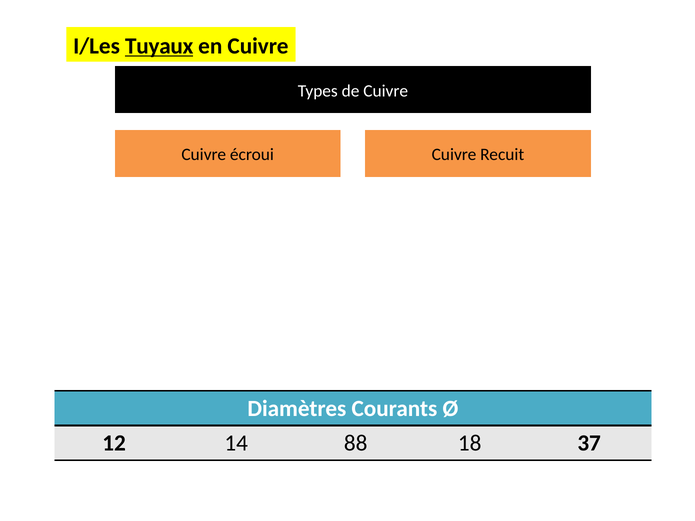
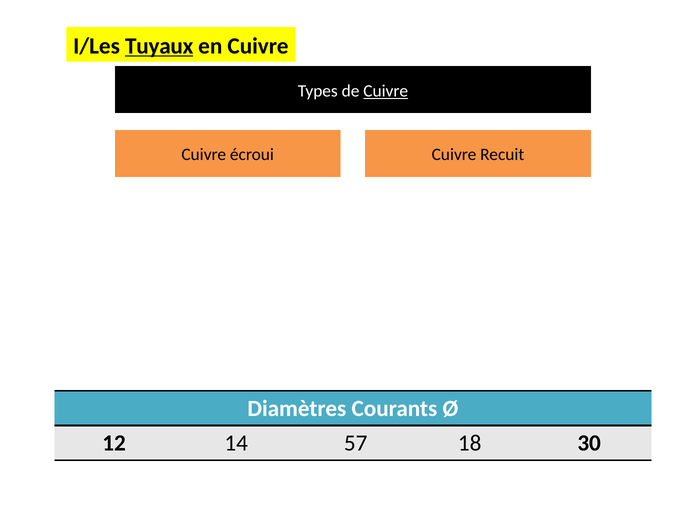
Cuivre underline: none -> present (386, 91)
88: 88 -> 57 (356, 444)
37: 37 -> 30 (589, 444)
